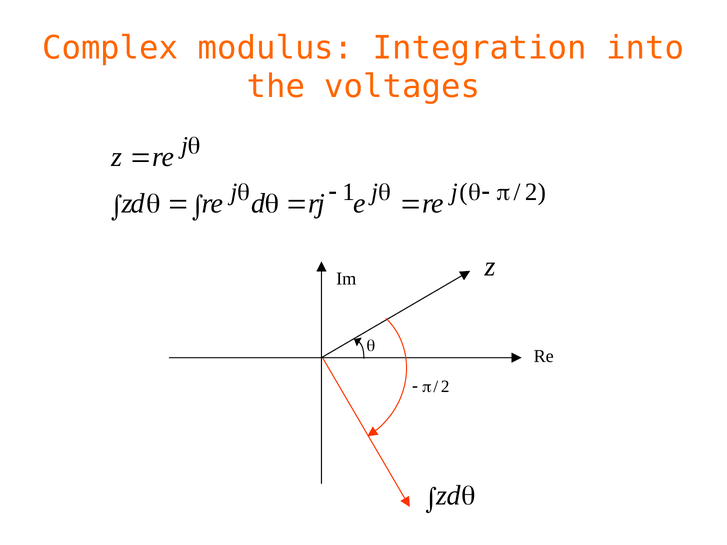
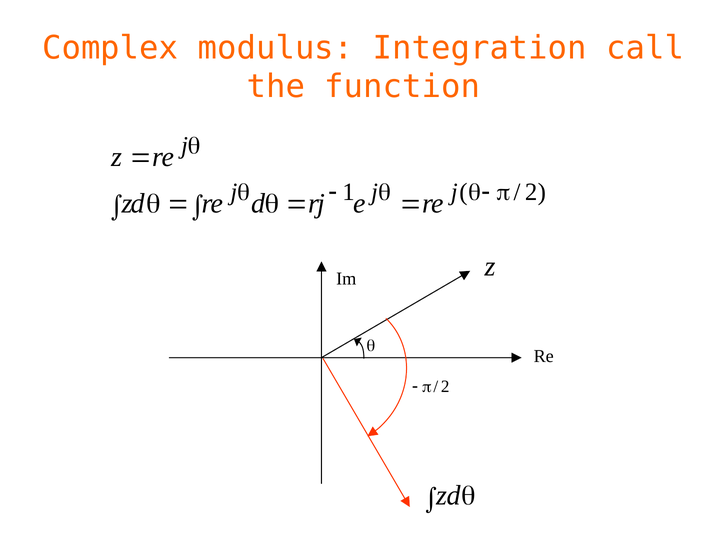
into: into -> call (645, 48)
voltages: voltages -> function (402, 87)
